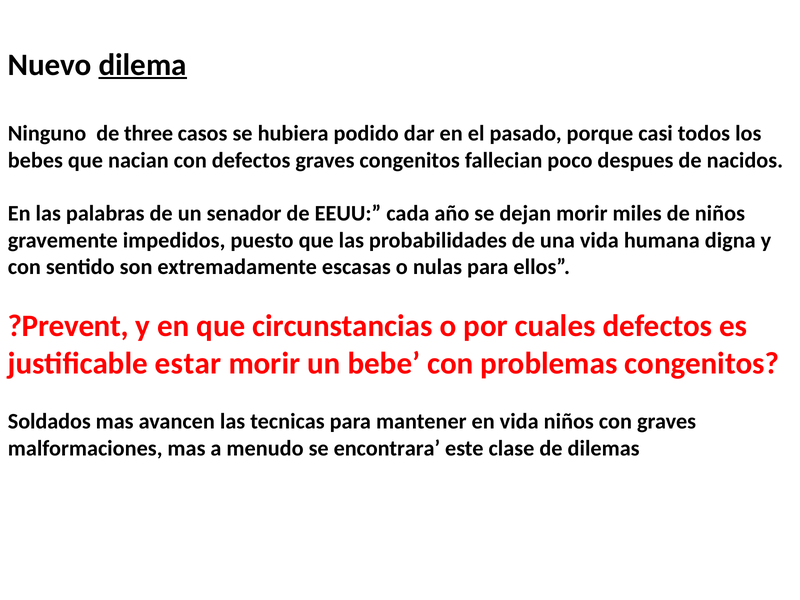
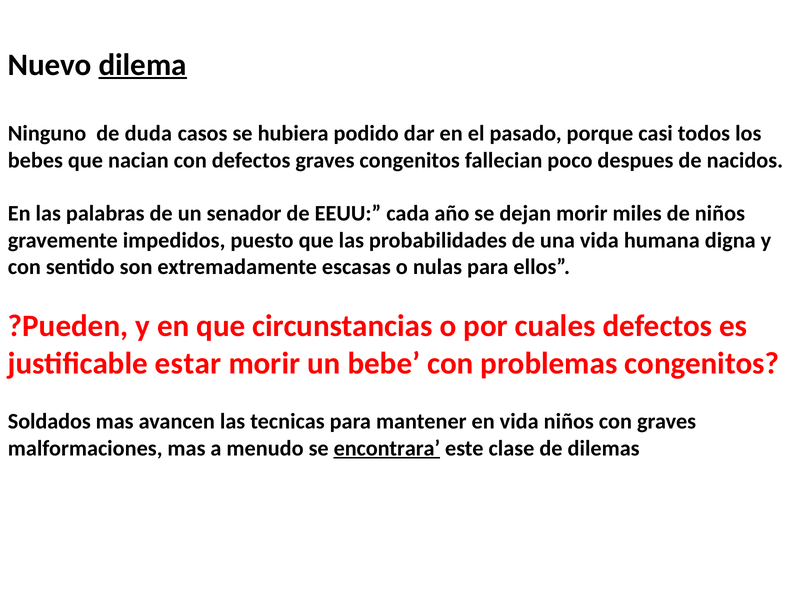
three: three -> duda (148, 134)
?Prevent: ?Prevent -> ?Pueden (68, 326)
encontrara underline: none -> present (387, 448)
